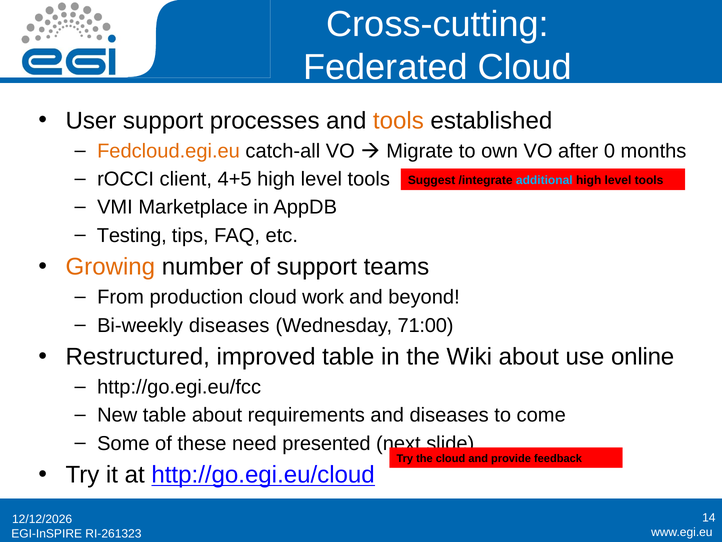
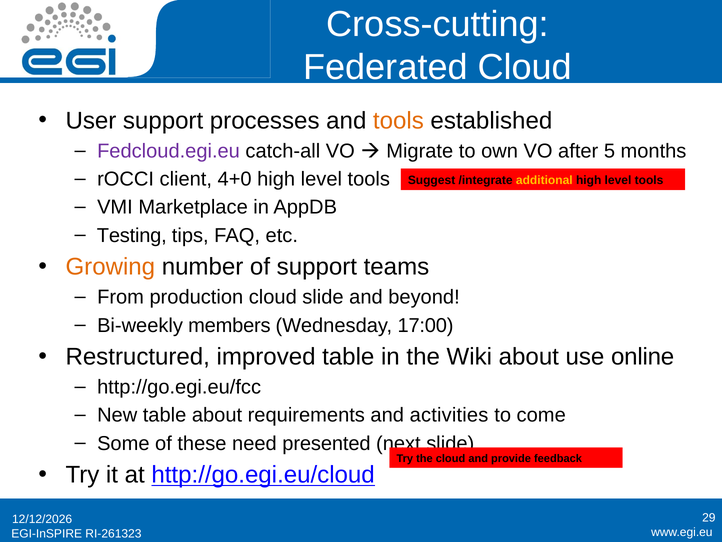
Fedcloud.egi.eu colour: orange -> purple (169, 151)
0: 0 -> 5 (609, 151)
4+5: 4+5 -> 4+0 (235, 179)
additional colour: light blue -> yellow (544, 180)
cloud work: work -> slide (323, 297)
Bi-weekly diseases: diseases -> members (229, 325)
71:00: 71:00 -> 17:00 (426, 325)
and diseases: diseases -> activities (449, 415)
14: 14 -> 29 (709, 517)
